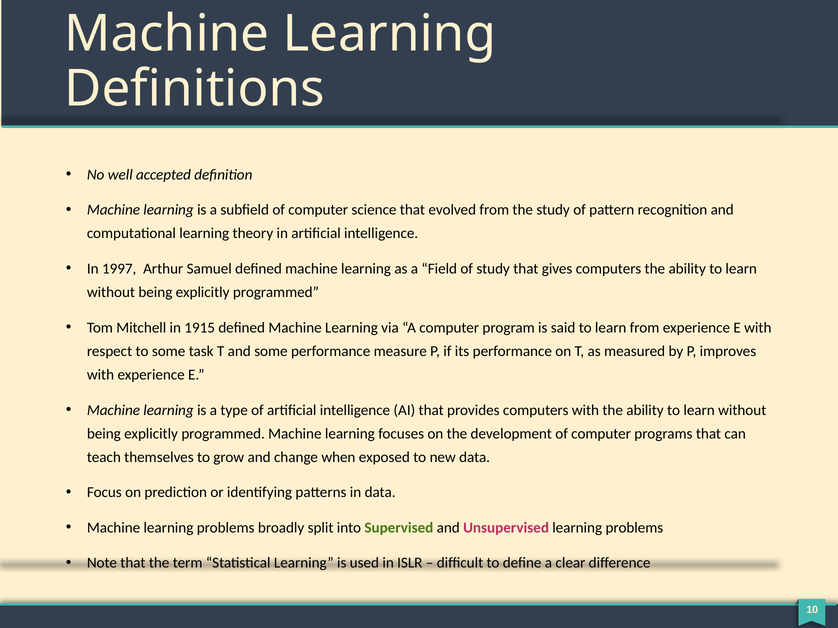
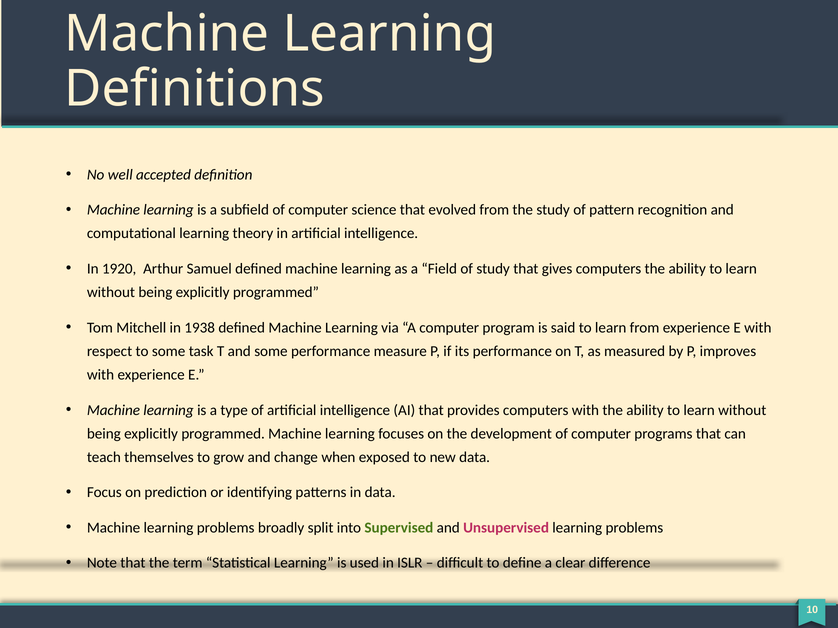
1997: 1997 -> 1920 (119, 269)
1915: 1915 -> 1938 (200, 328)
